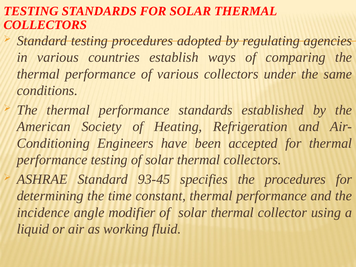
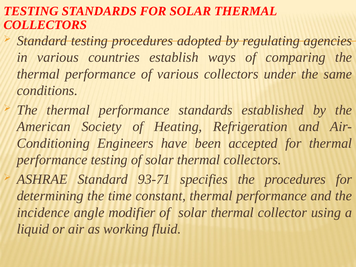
93-45: 93-45 -> 93-71 (154, 179)
